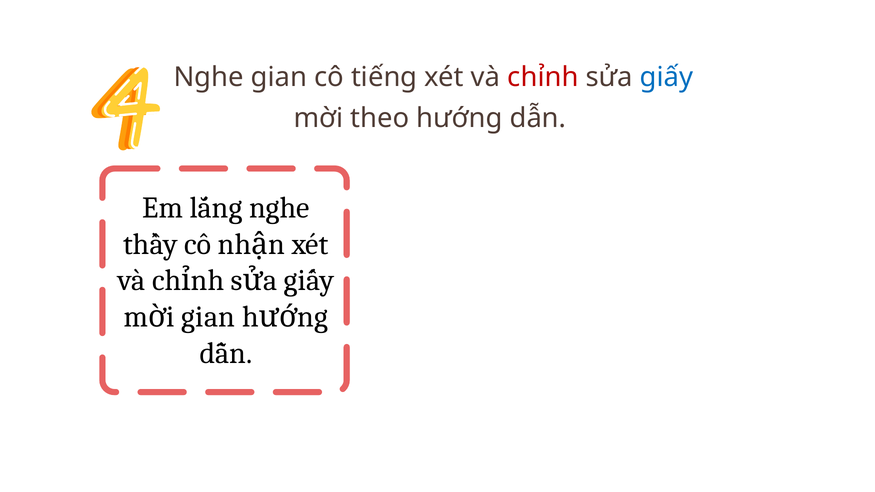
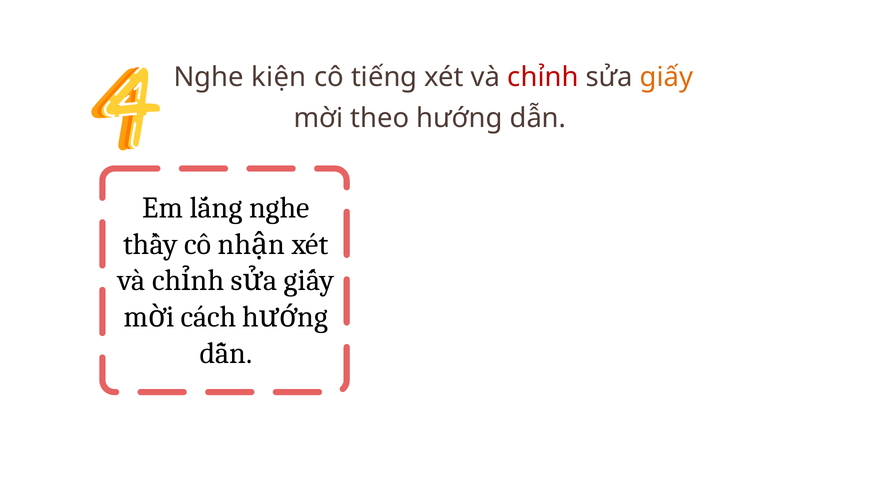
Nghe gian: gian -> kiện (279, 77)
giấy colour: blue -> orange (666, 77)
gian: gian -> cách (209, 317)
